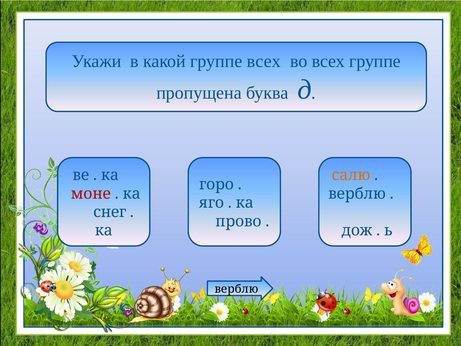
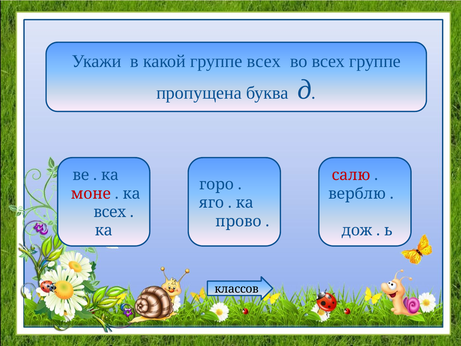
салю colour: orange -> red (351, 175)
снег: снег -> всех (110, 212)
верблю: верблю -> классов (236, 289)
